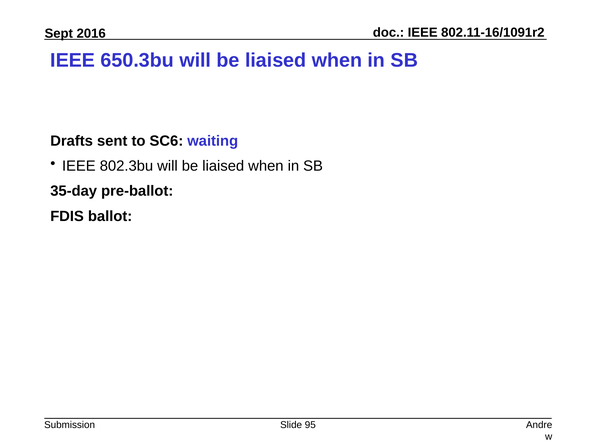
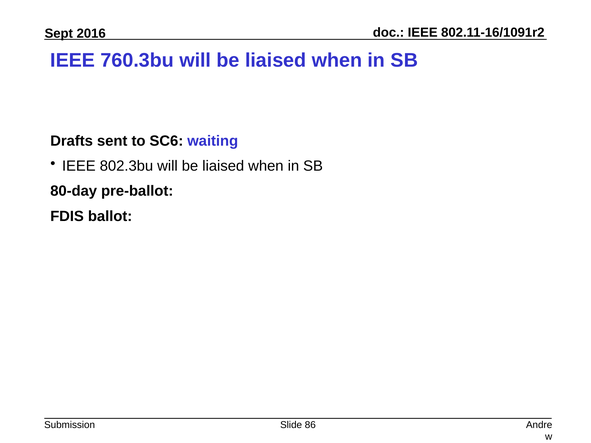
650.3bu: 650.3bu -> 760.3bu (137, 61)
35-day: 35-day -> 80-day (74, 191)
95: 95 -> 86 (310, 425)
